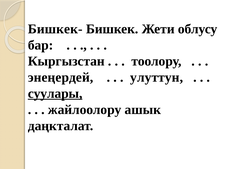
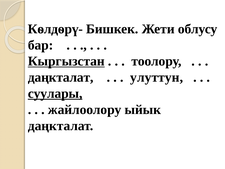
Бишкек-: Бишкек- -> Кѳлдѳрү- (55, 29)
Кыргызстан underline: none -> present (66, 61)
энеңердей: энеңердей -> даңкталат (61, 77)
ашык: ашык -> ыйык (143, 109)
